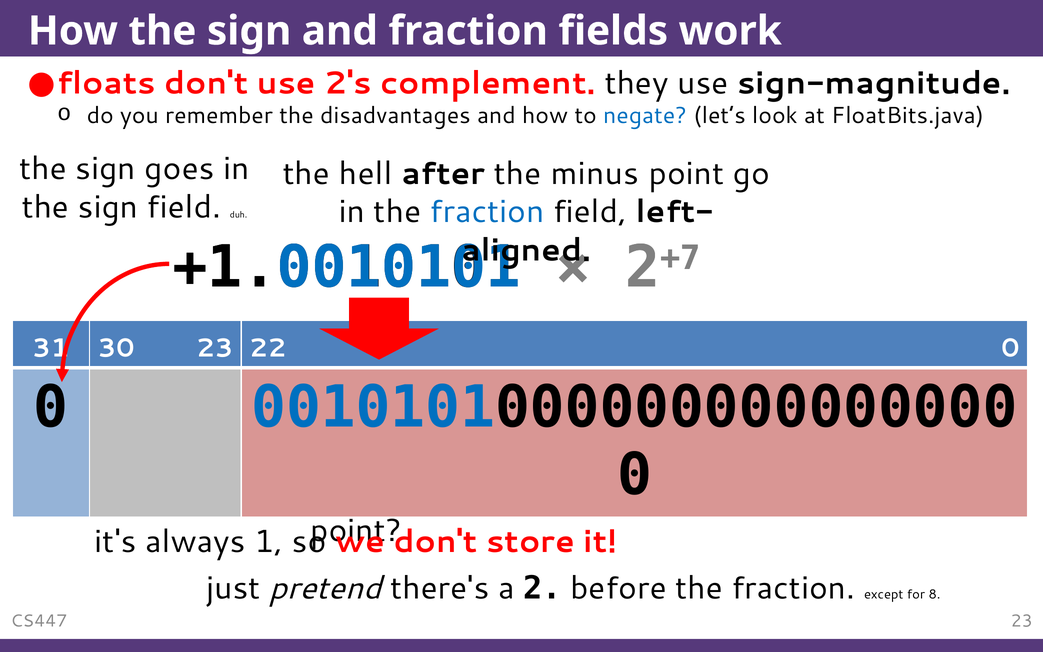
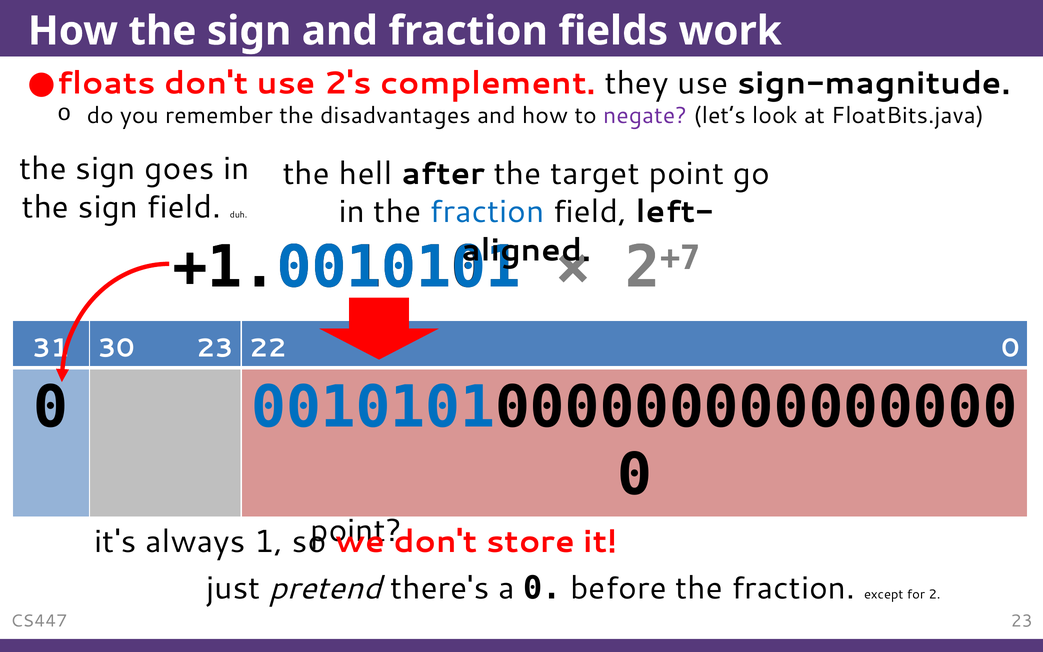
negate colour: blue -> purple (645, 115)
minus: minus -> target (595, 174)
a 2: 2 -> 0 (542, 588)
8: 8 -> 2 (935, 594)
